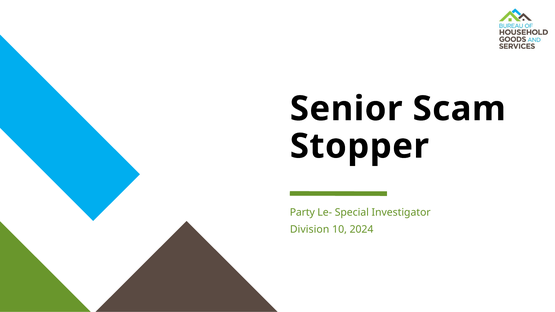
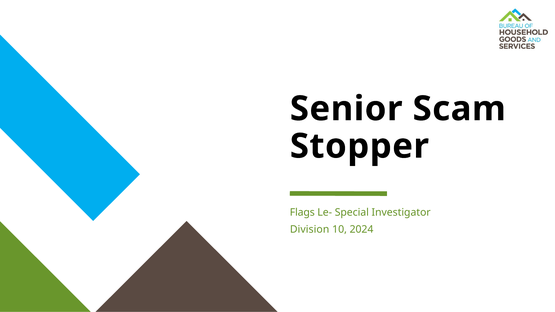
Party: Party -> Flags (302, 213)
